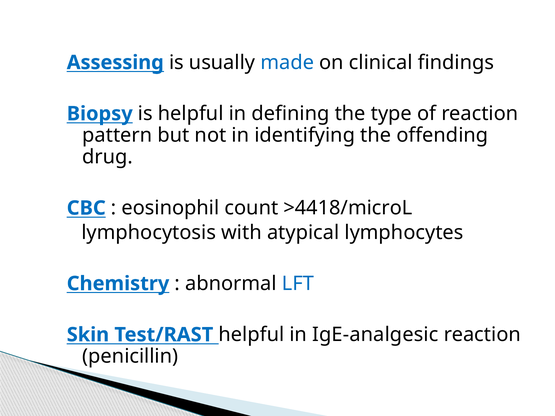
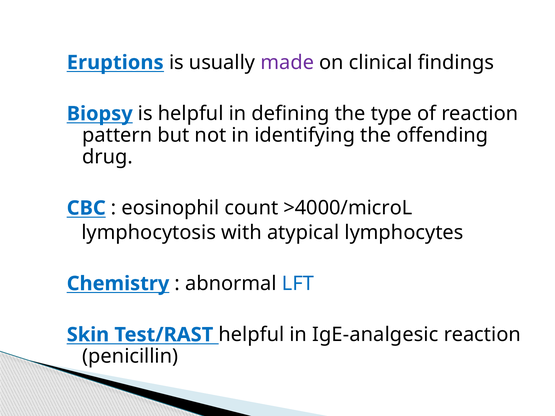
Assessing: Assessing -> Eruptions (115, 63)
made colour: blue -> purple (287, 63)
>4418/microL: >4418/microL -> >4000/microL (348, 208)
